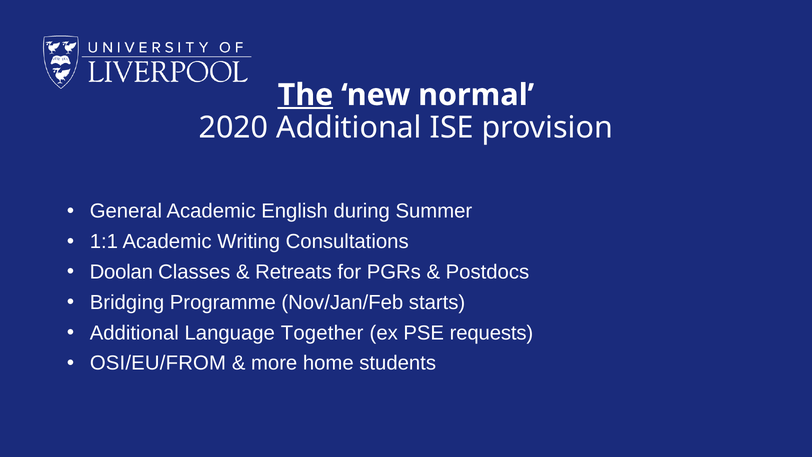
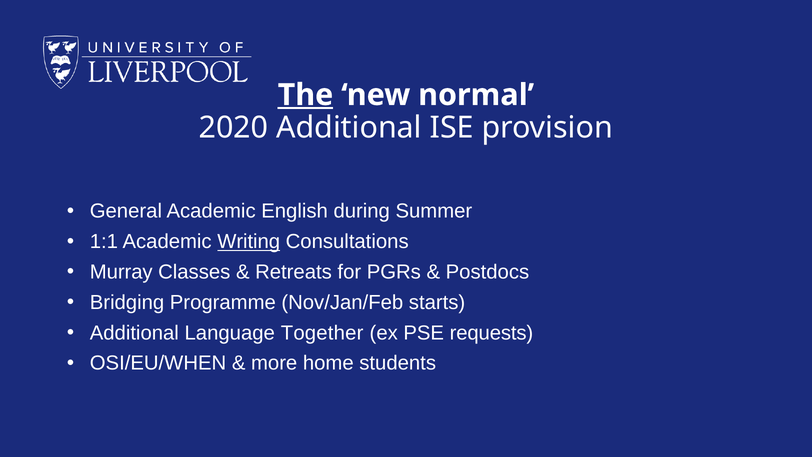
Writing underline: none -> present (249, 242)
Doolan: Doolan -> Murray (121, 272)
OSI/EU/FROM: OSI/EU/FROM -> OSI/EU/WHEN (158, 363)
